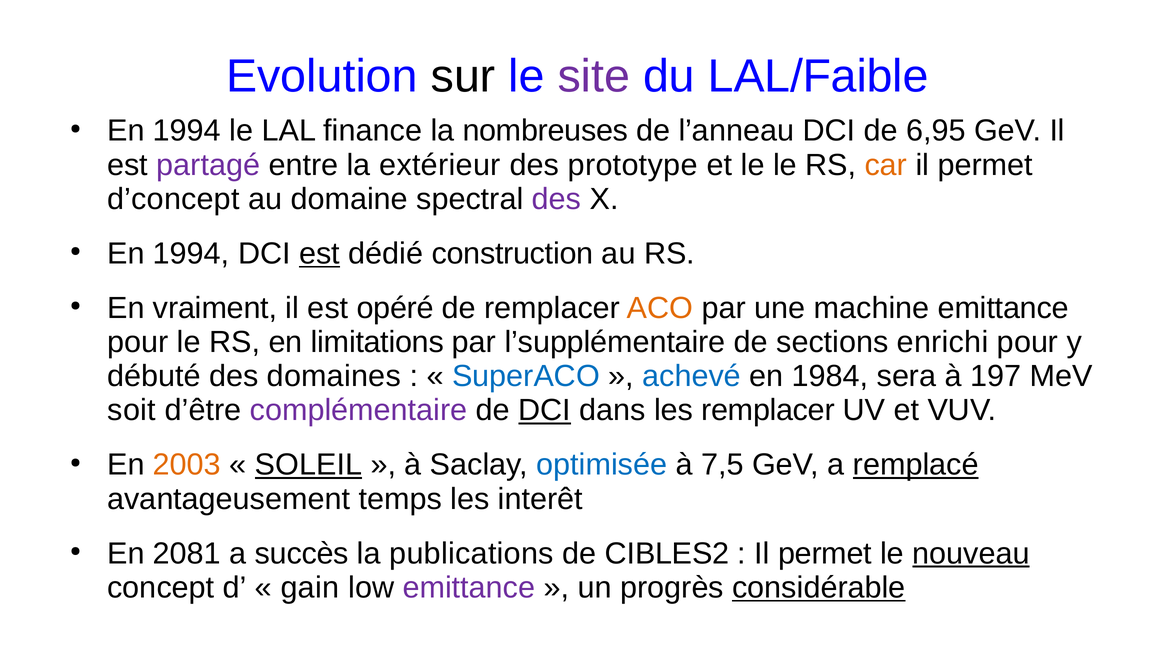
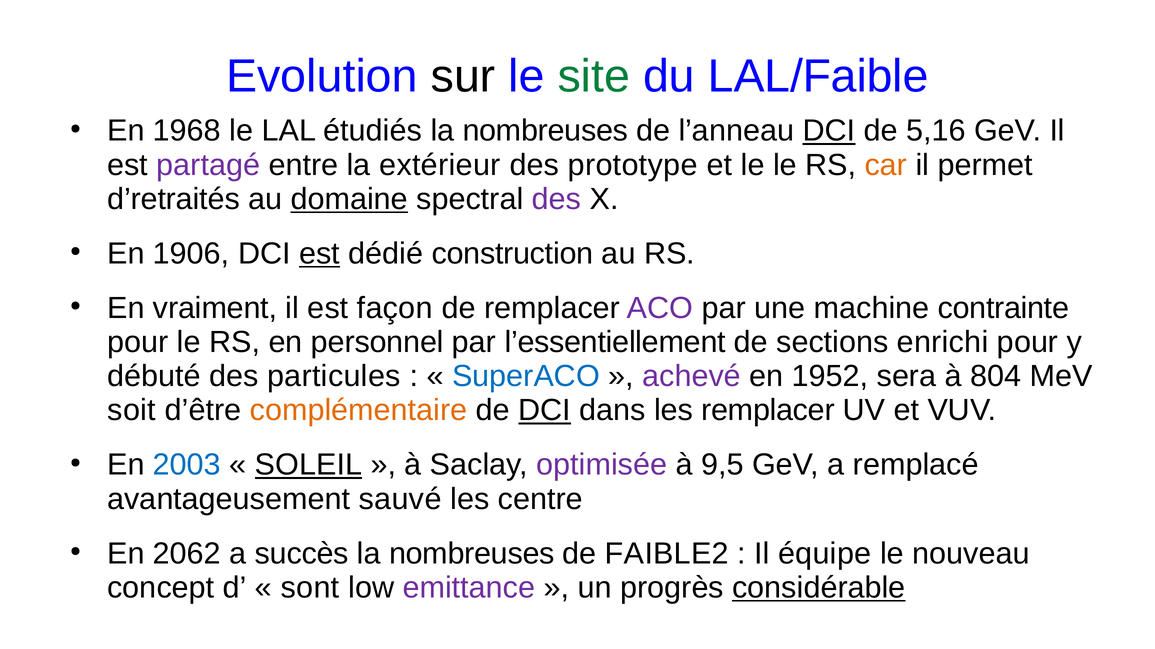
site colour: purple -> green (594, 77)
1994: 1994 -> 1968 (187, 131)
finance: finance -> étudiés (373, 131)
DCI underline: none -> present (829, 131)
6,95: 6,95 -> 5,16 (936, 131)
d’concept: d’concept -> d’retraités (174, 199)
domaine underline: none -> present (349, 199)
1994: 1994 -> 1906 (191, 254)
opéré: opéré -> façon (395, 308)
ACO colour: orange -> purple (660, 308)
machine emittance: emittance -> contrainte (1003, 308)
limitations: limitations -> personnel (377, 342)
l’supplémentaire: l’supplémentaire -> l’essentiellement (615, 342)
domaines: domaines -> particules (334, 377)
achevé colour: blue -> purple (692, 377)
1984: 1984 -> 1952 (830, 377)
197: 197 -> 804 (996, 377)
complémentaire colour: purple -> orange (359, 411)
2003 colour: orange -> blue (187, 465)
optimisée colour: blue -> purple (602, 465)
7,5: 7,5 -> 9,5 (722, 465)
remplacé underline: present -> none (916, 465)
temps: temps -> sauvé (400, 499)
interêt: interêt -> centre (540, 499)
2081: 2081 -> 2062 (187, 554)
publications: publications -> nombreuses (472, 554)
CIBLES2: CIBLES2 -> FAIBLE2 (667, 554)
permet: permet -> équipe (825, 554)
nouveau underline: present -> none (971, 554)
gain: gain -> sont (310, 588)
